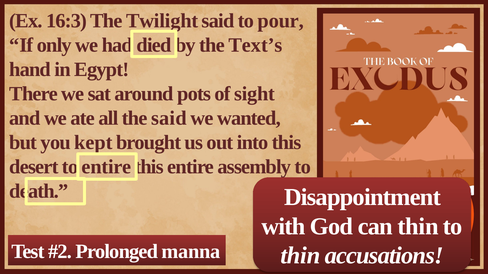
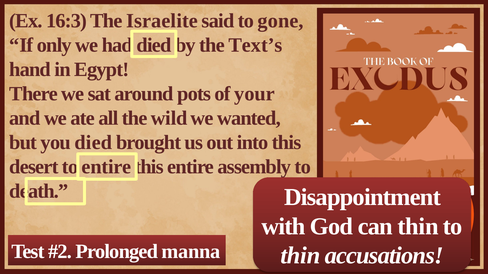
Twilight: Twilight -> Israelite (162, 21)
pour: pour -> gone (281, 21)
sight: sight -> your (255, 94)
the said: said -> wild (169, 118)
you kept: kept -> died (93, 143)
